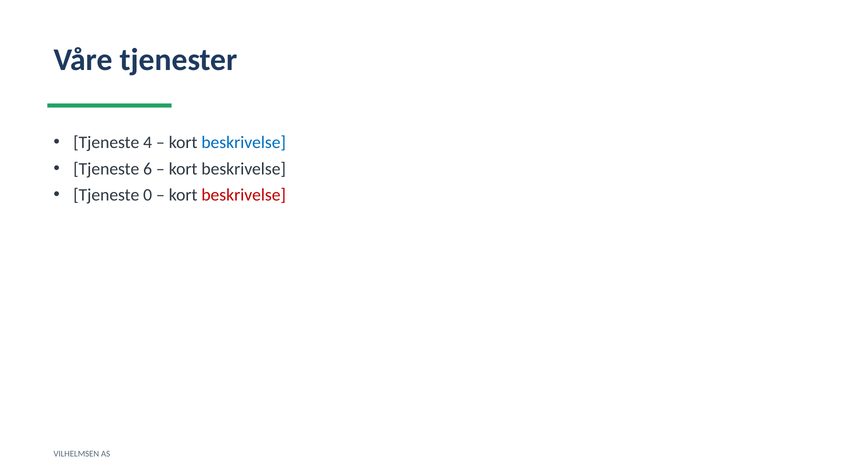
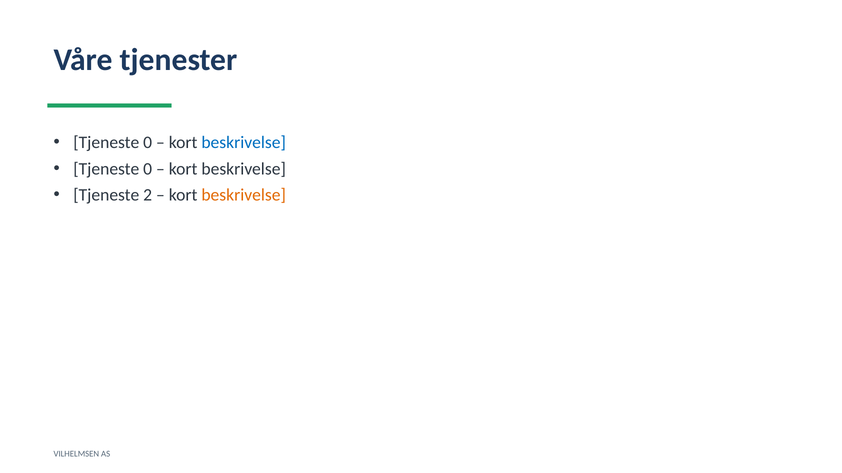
4: 4 -> 0 (148, 143)
6: 6 -> 0 (148, 169)
0: 0 -> 2 (148, 195)
beskrivelse colour: red -> orange (244, 195)
